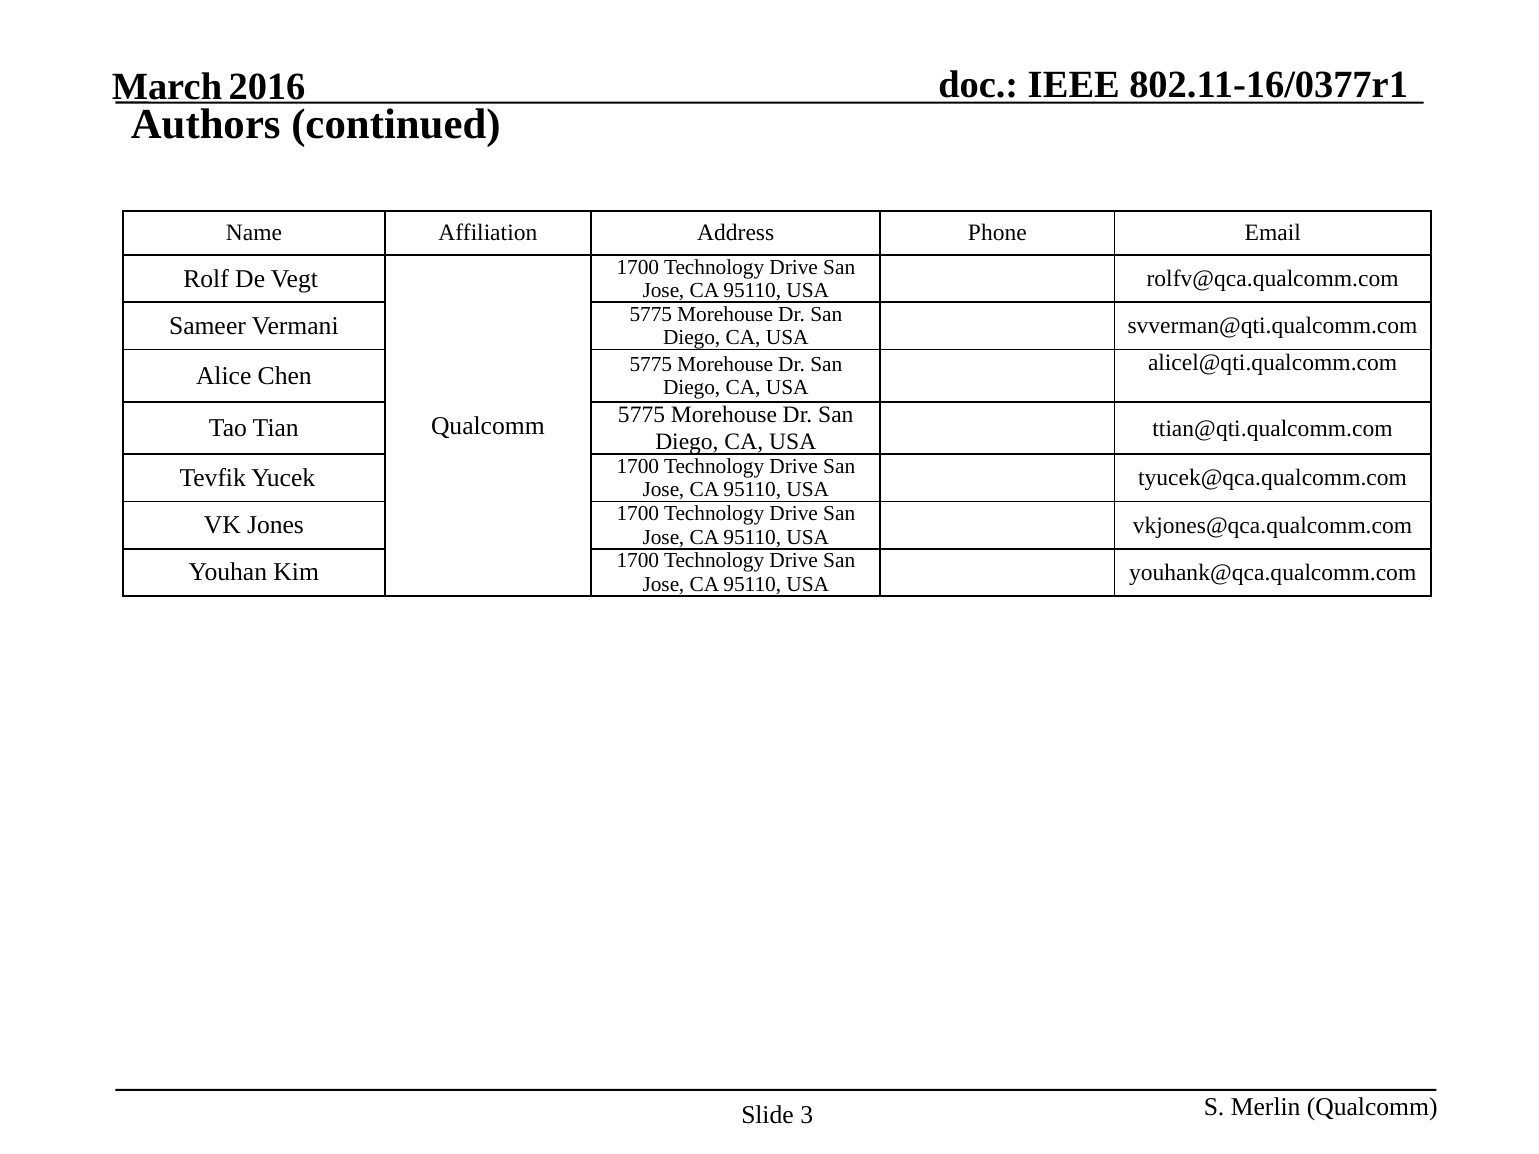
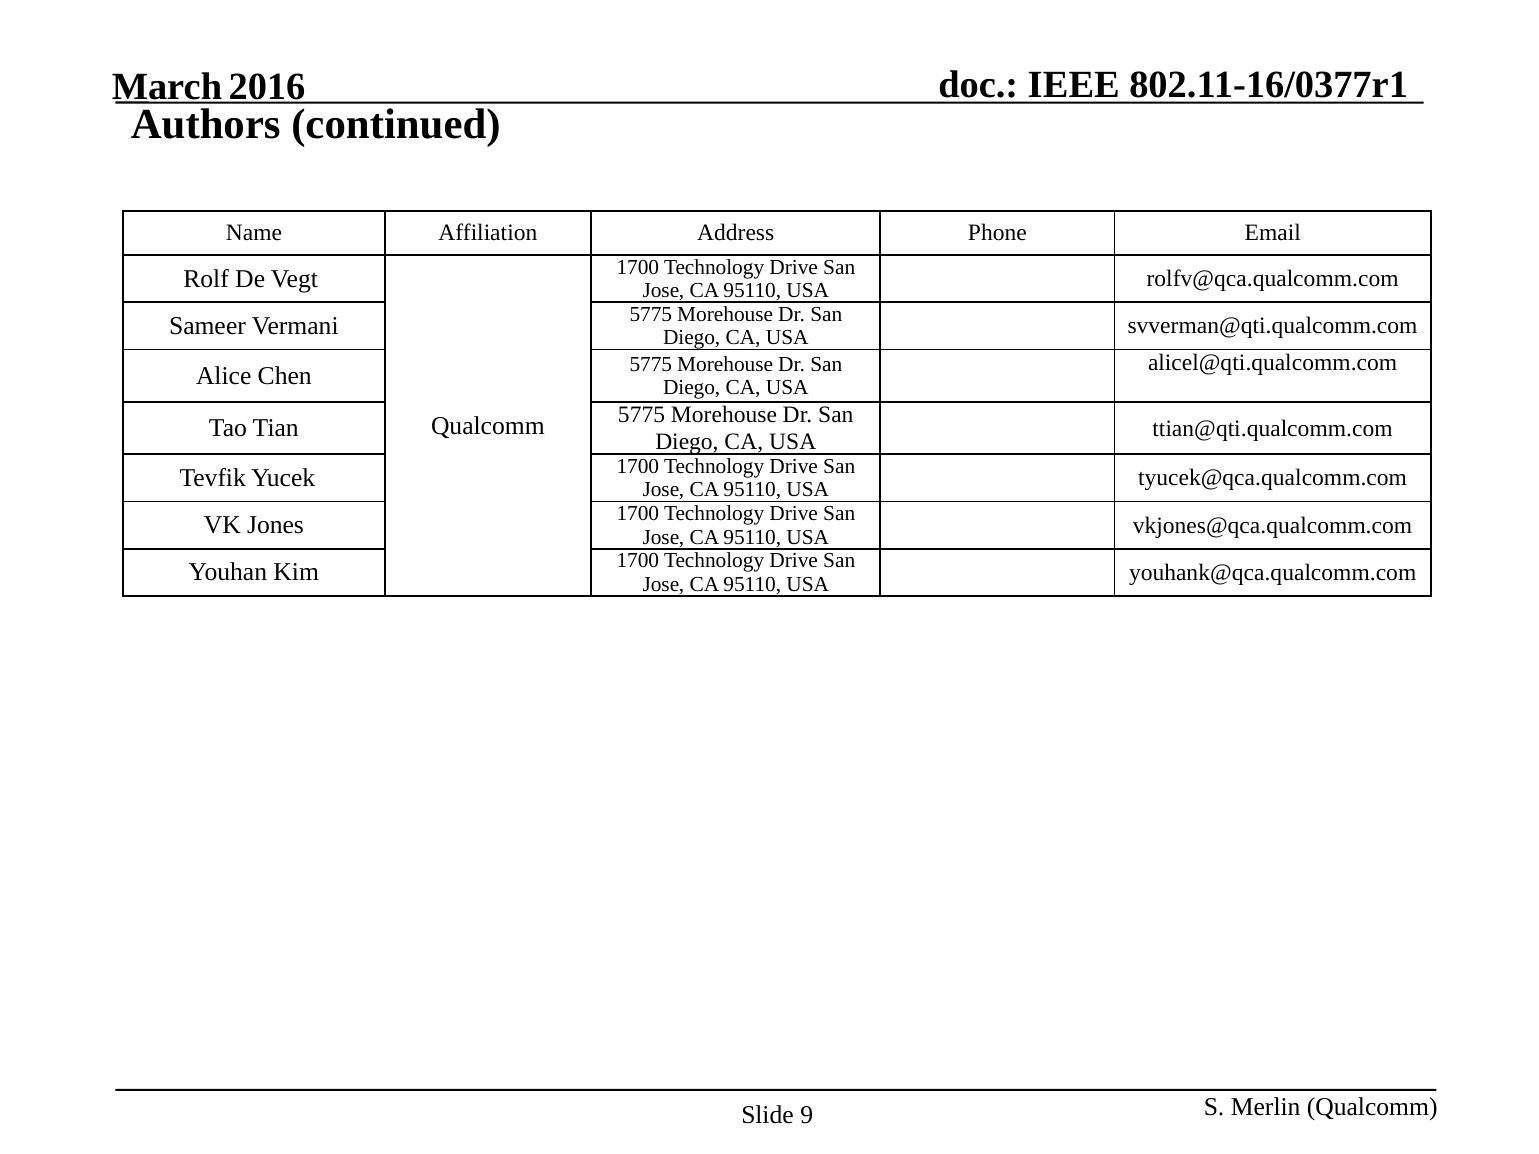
3: 3 -> 9 (807, 1115)
